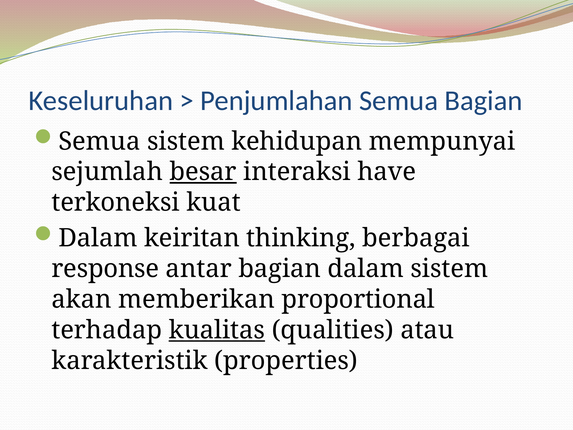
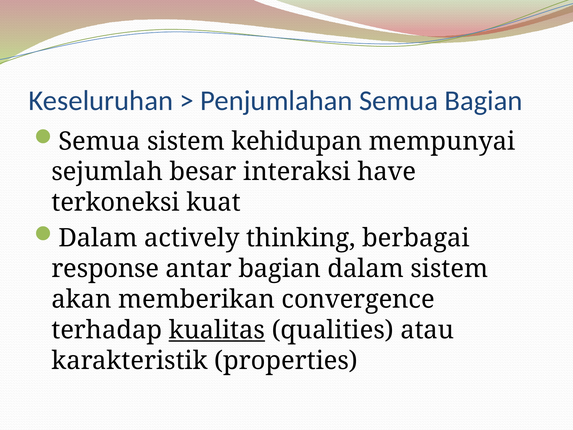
besar underline: present -> none (203, 172)
keiritan: keiritan -> actively (192, 238)
proportional: proportional -> convergence (358, 299)
